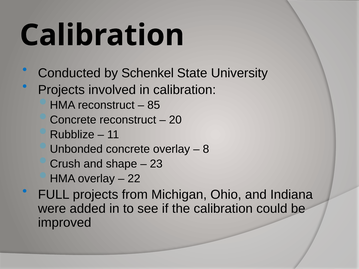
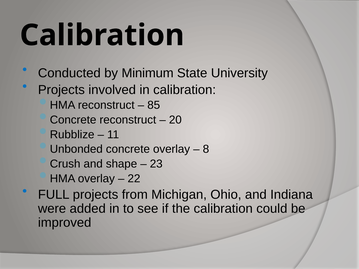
Schenkel: Schenkel -> Minimum (148, 73)
